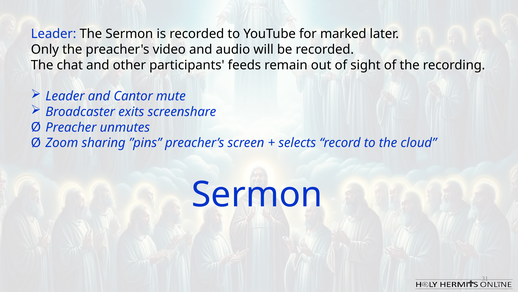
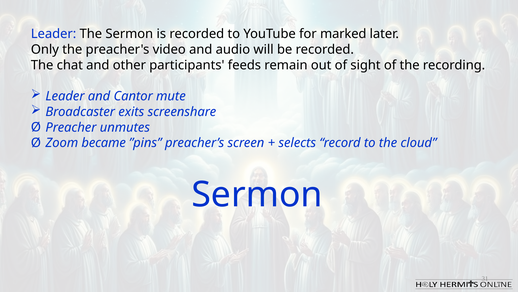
sharing: sharing -> became (104, 143)
